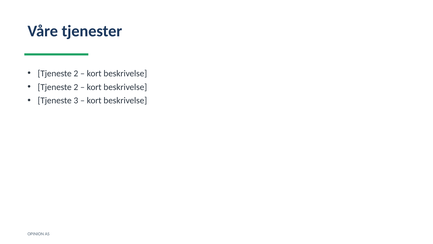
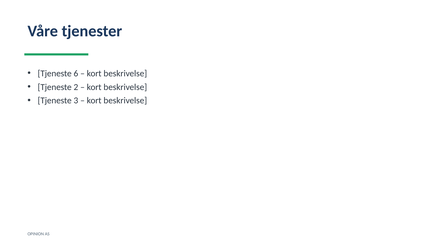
2: 2 -> 6 (76, 73)
